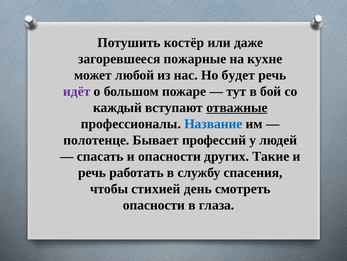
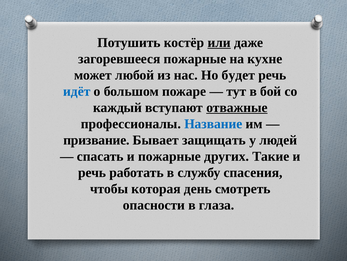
или underline: none -> present (219, 42)
идёт colour: purple -> blue (77, 91)
полотенце: полотенце -> призвание (96, 140)
профессий: профессий -> защищать (214, 140)
и опасности: опасности -> пожарные (170, 156)
стихией: стихией -> которая (156, 188)
